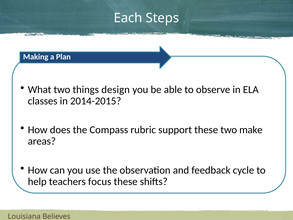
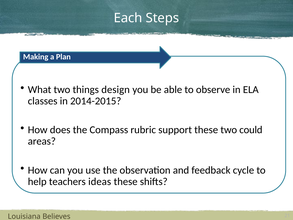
make: make -> could (251, 130)
focus: focus -> ideas (100, 181)
